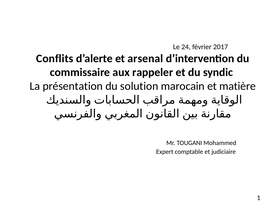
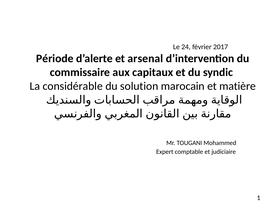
Conflits: Conflits -> Période (55, 59)
rappeler: rappeler -> capitaux (153, 73)
présentation: présentation -> considérable (73, 86)
